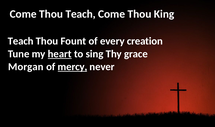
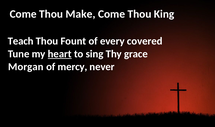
Thou Teach: Teach -> Make (80, 14)
creation: creation -> covered (145, 41)
mercy underline: present -> none (72, 67)
